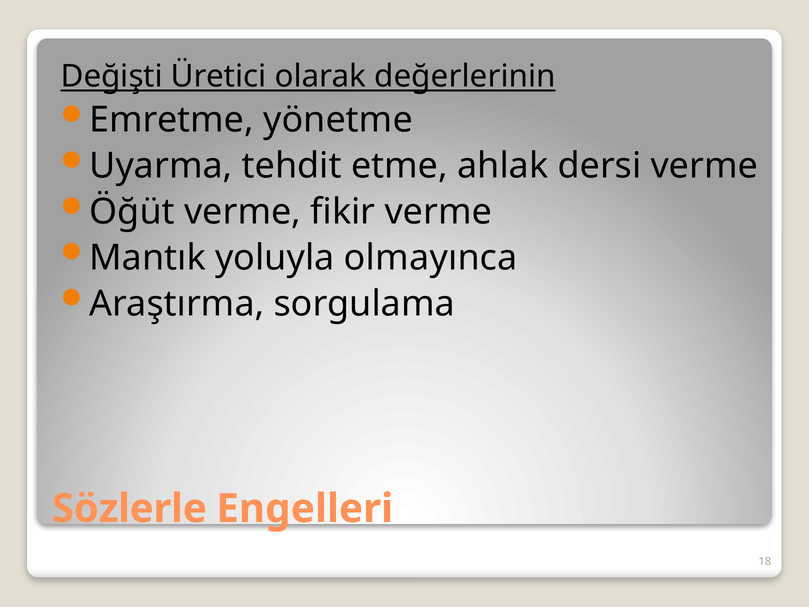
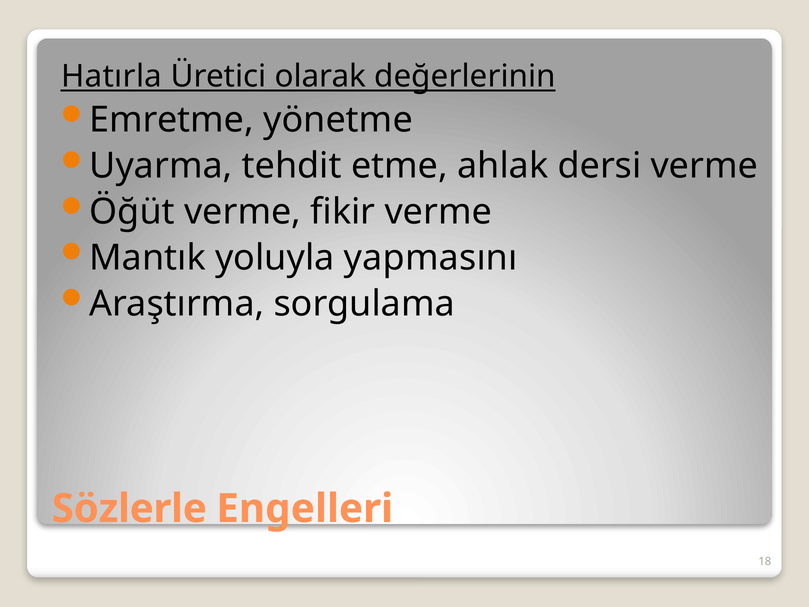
Değişti: Değişti -> Hatırla (112, 76)
olmayınca: olmayınca -> yapmasını (431, 258)
